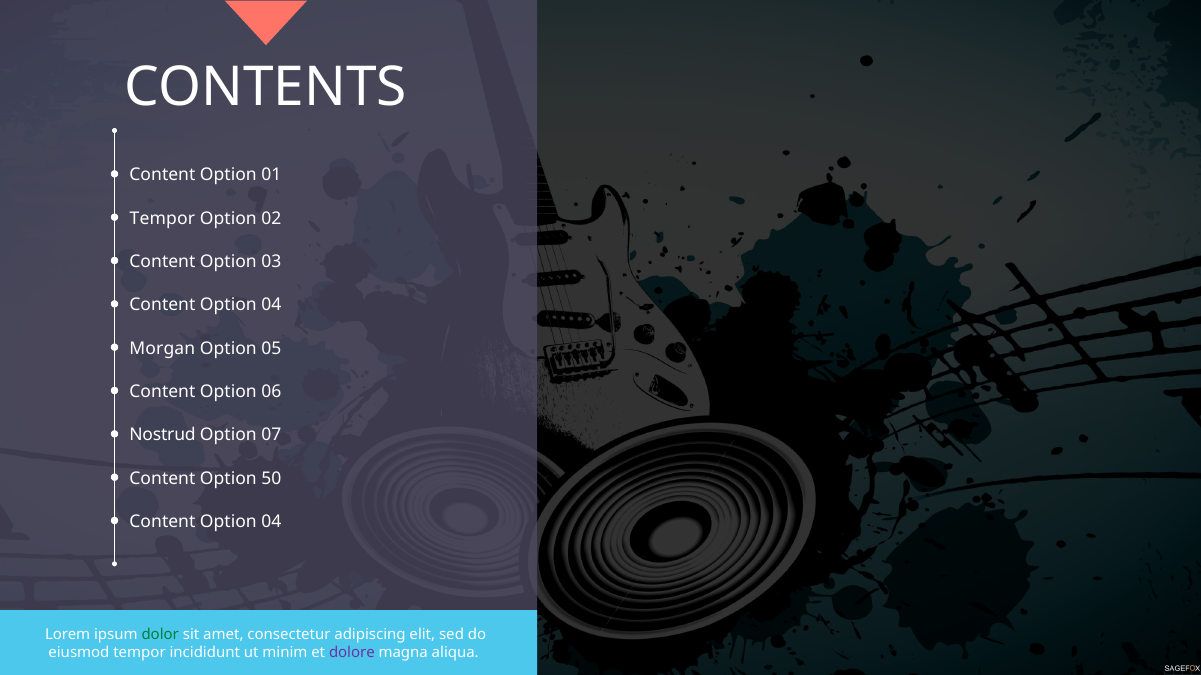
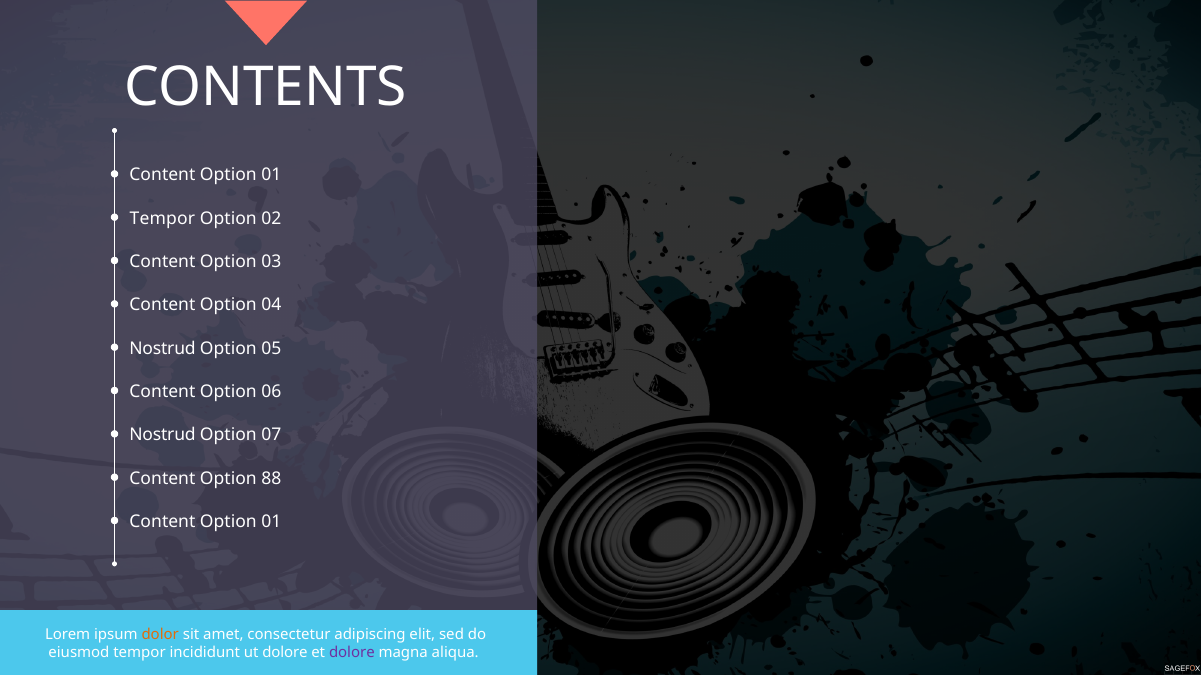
Morgan: Morgan -> Nostrud (163, 349)
50: 50 -> 88 (271, 479)
04: 04 -> 01 (271, 522)
dolor colour: green -> orange (160, 635)
ut minim: minim -> dolore (285, 653)
